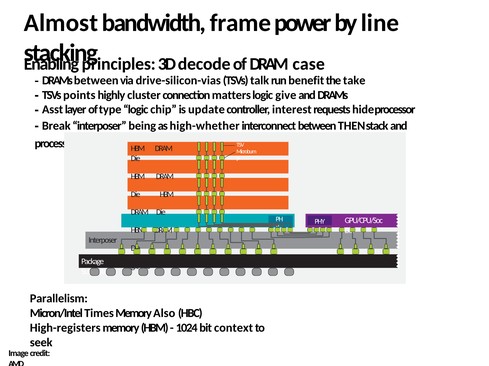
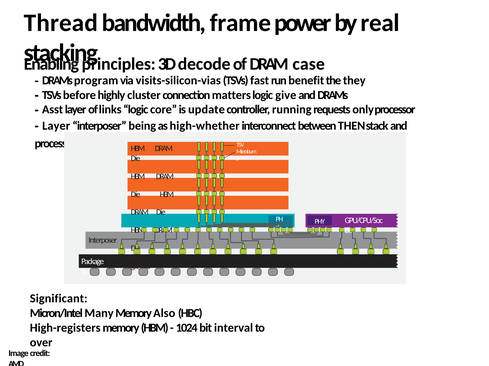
Almost: Almost -> Thread (61, 23)
line: line -> real (380, 23)
DRAMs between: between -> program (96, 81)
drive-silicon-vias: drive-silicon-vias -> visits-silicon-vias (178, 81)
talk: talk -> fast (260, 81)
take: take -> they (354, 81)
points: points -> before (79, 95)
type: type -> links (110, 110)
chip: chip -> core (164, 110)
interest: interest -> running (292, 110)
hide: hide -> only (363, 110)
Break: Break -> Layer (56, 126)
Parallelism: Parallelism -> Significant (59, 299)
Times: Times -> Many (99, 314)
context: context -> interval (234, 328)
seek: seek -> over (41, 343)
